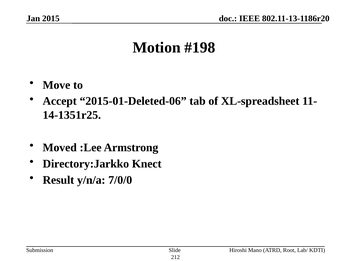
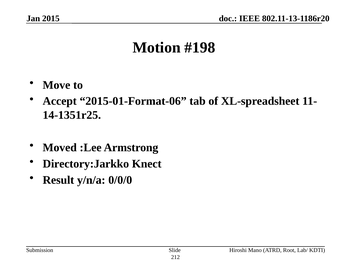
2015-01-Deleted-06: 2015-01-Deleted-06 -> 2015-01-Format-06 (133, 101)
7/0/0: 7/0/0 -> 0/0/0 (120, 180)
